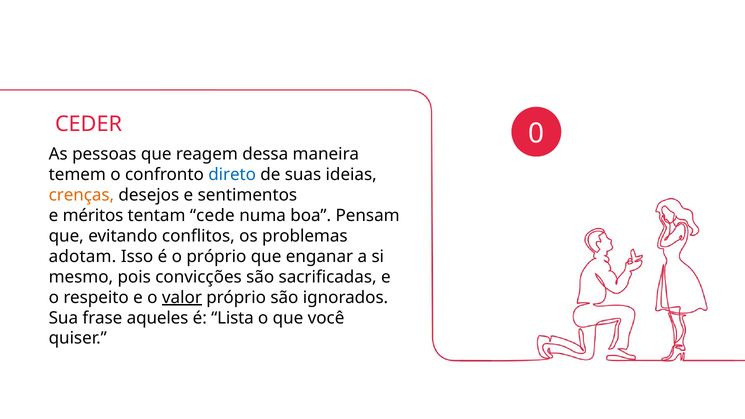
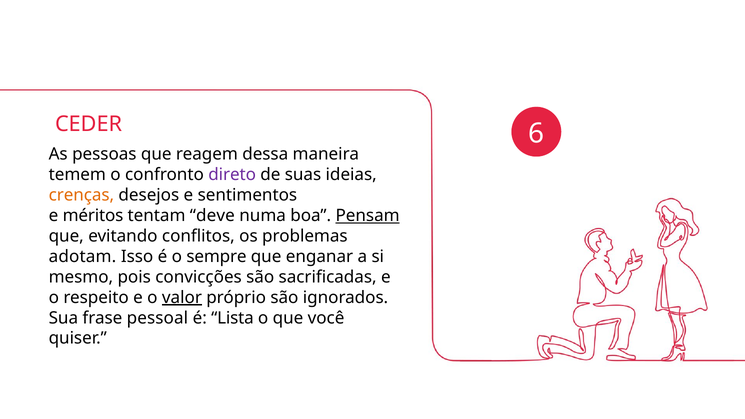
0: 0 -> 6 (536, 134)
direto colour: blue -> purple (232, 175)
cede: cede -> deve (212, 216)
Pensam underline: none -> present (368, 216)
o próprio: próprio -> sempre (216, 256)
aqueles: aqueles -> pessoal (157, 318)
